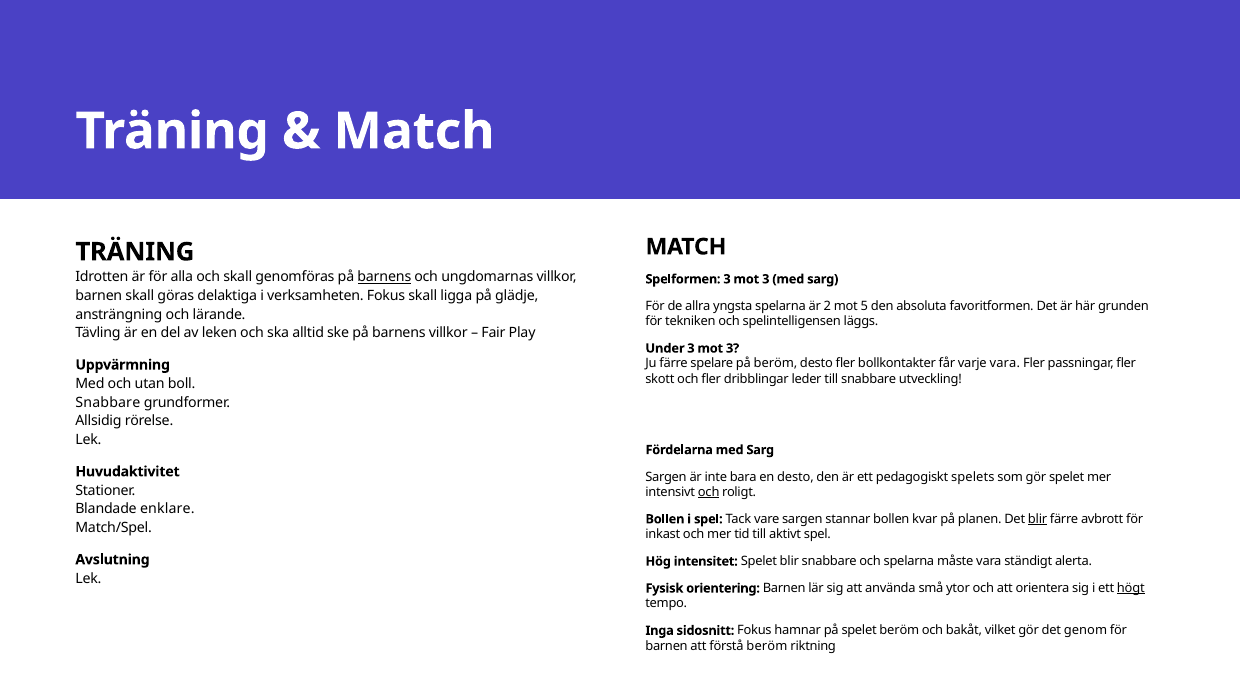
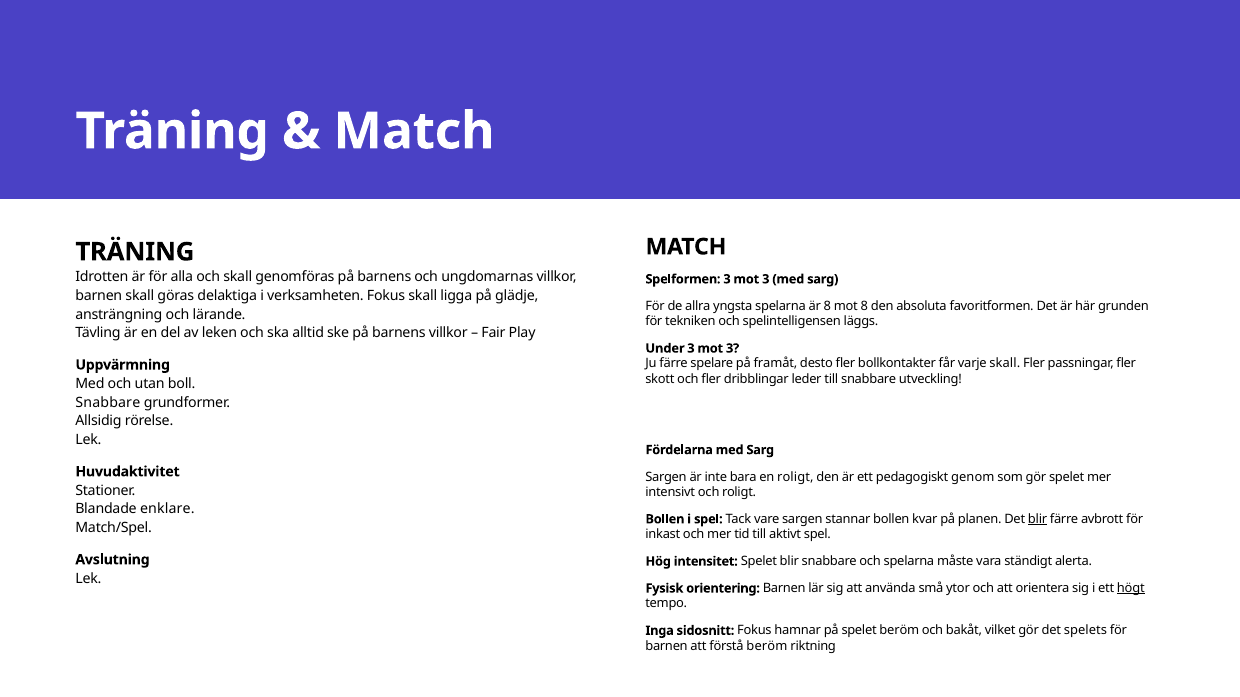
barnens underline: present -> none (384, 277)
är 2: 2 -> 8 (827, 306)
mot 5: 5 -> 8 (864, 306)
på beröm: beröm -> framåt (776, 364)
varje vara: vara -> skall (1005, 364)
en desto: desto -> roligt (795, 477)
spelets: spelets -> genom (973, 477)
och underline: present -> none (709, 493)
genom: genom -> spelets (1085, 631)
